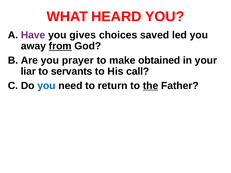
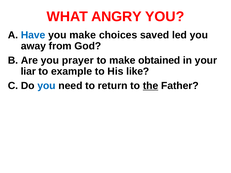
HEARD: HEARD -> ANGRY (116, 17)
Have colour: purple -> blue (33, 35)
you gives: gives -> make (83, 35)
from underline: present -> none (60, 46)
servants: servants -> example (72, 72)
call: call -> like (138, 72)
